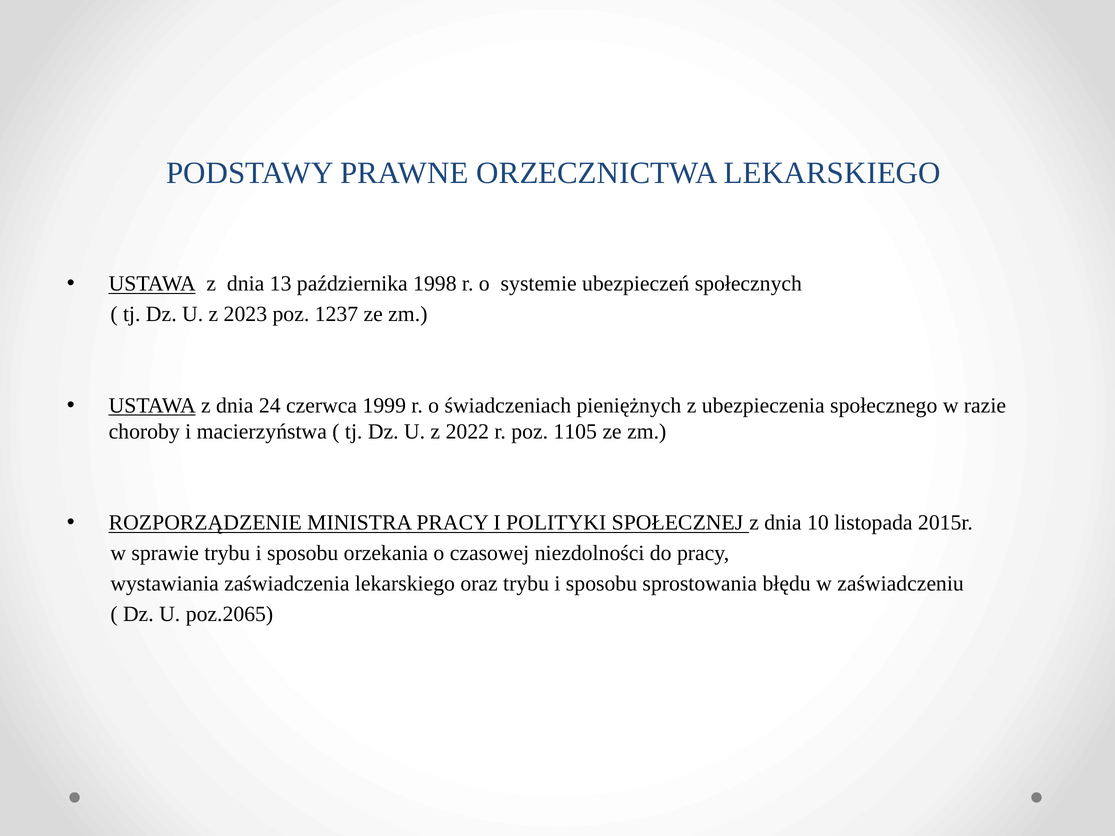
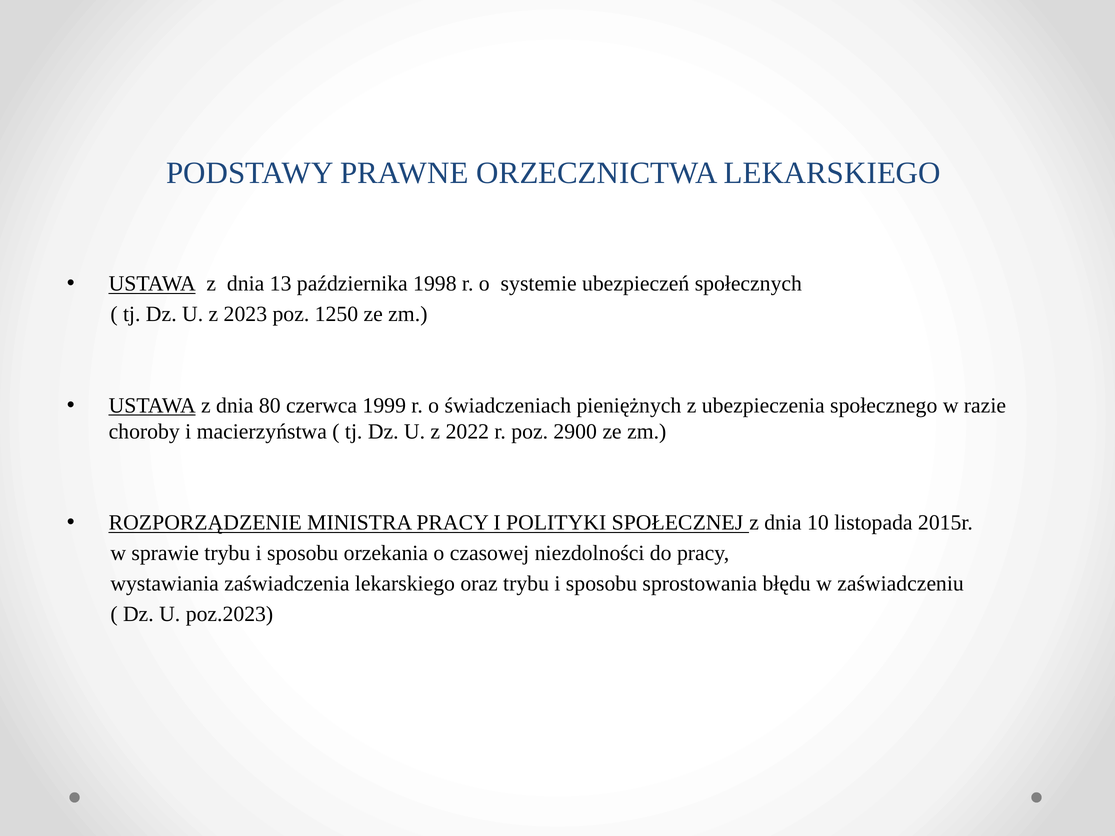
1237: 1237 -> 1250 (336, 314)
24: 24 -> 80 (270, 406)
1105: 1105 -> 2900 (575, 432)
poz.2065: poz.2065 -> poz.2023 (229, 614)
